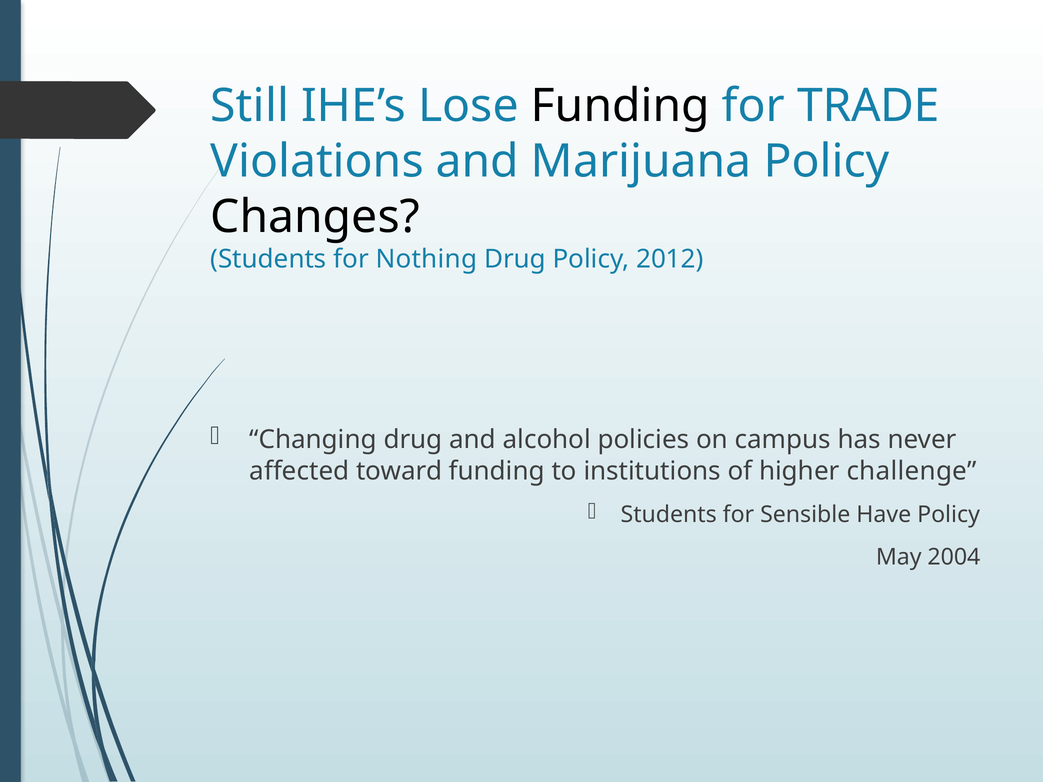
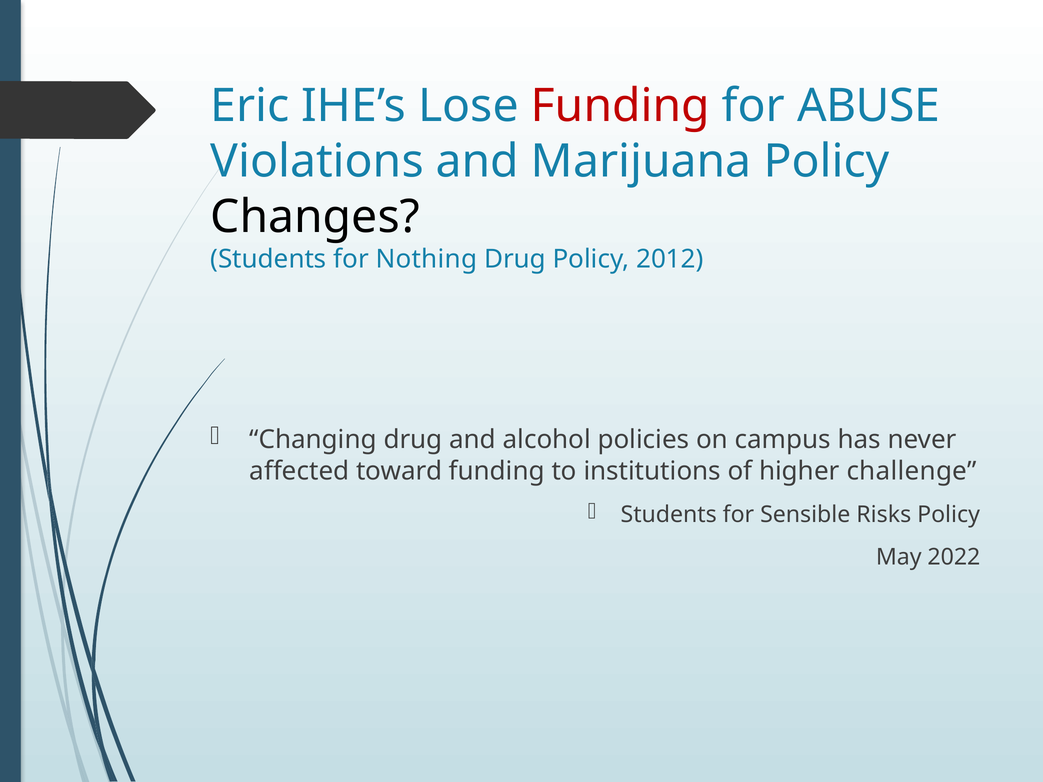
Still: Still -> Eric (250, 106)
Funding colour: black -> red (620, 106)
TRADE: TRADE -> ABUSE (869, 106)
Have: Have -> Risks (884, 515)
2004: 2004 -> 2022 (954, 557)
